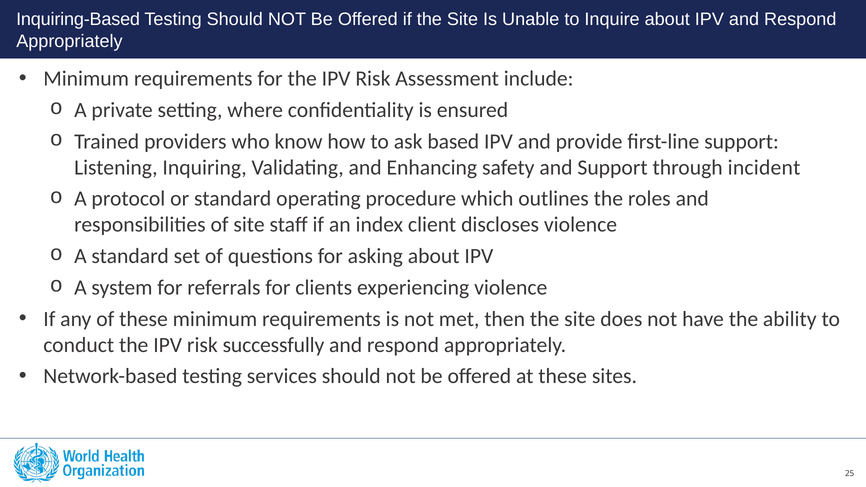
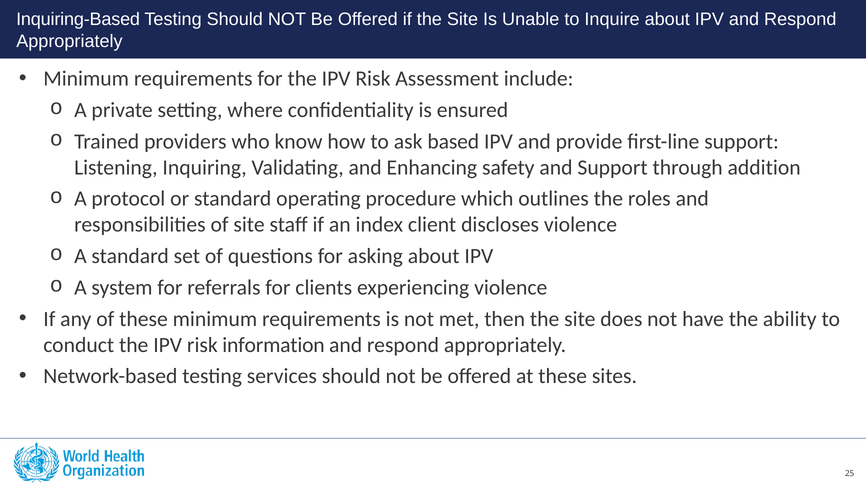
incident: incident -> addition (764, 167)
successfully: successfully -> information (274, 345)
